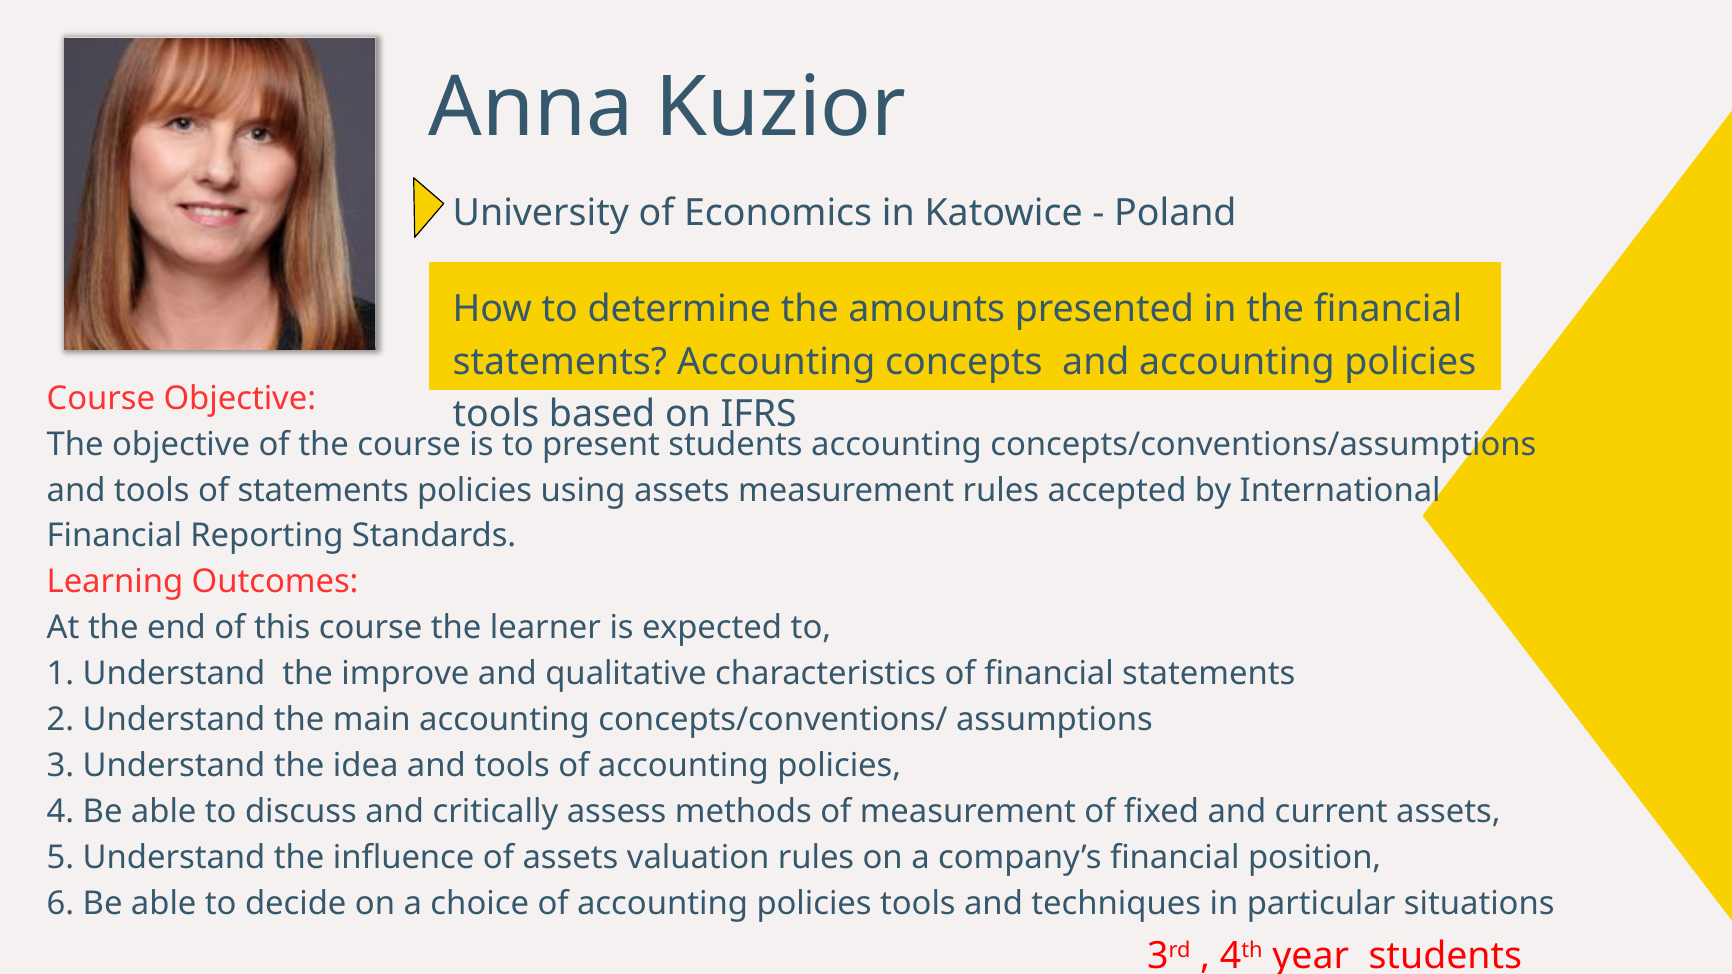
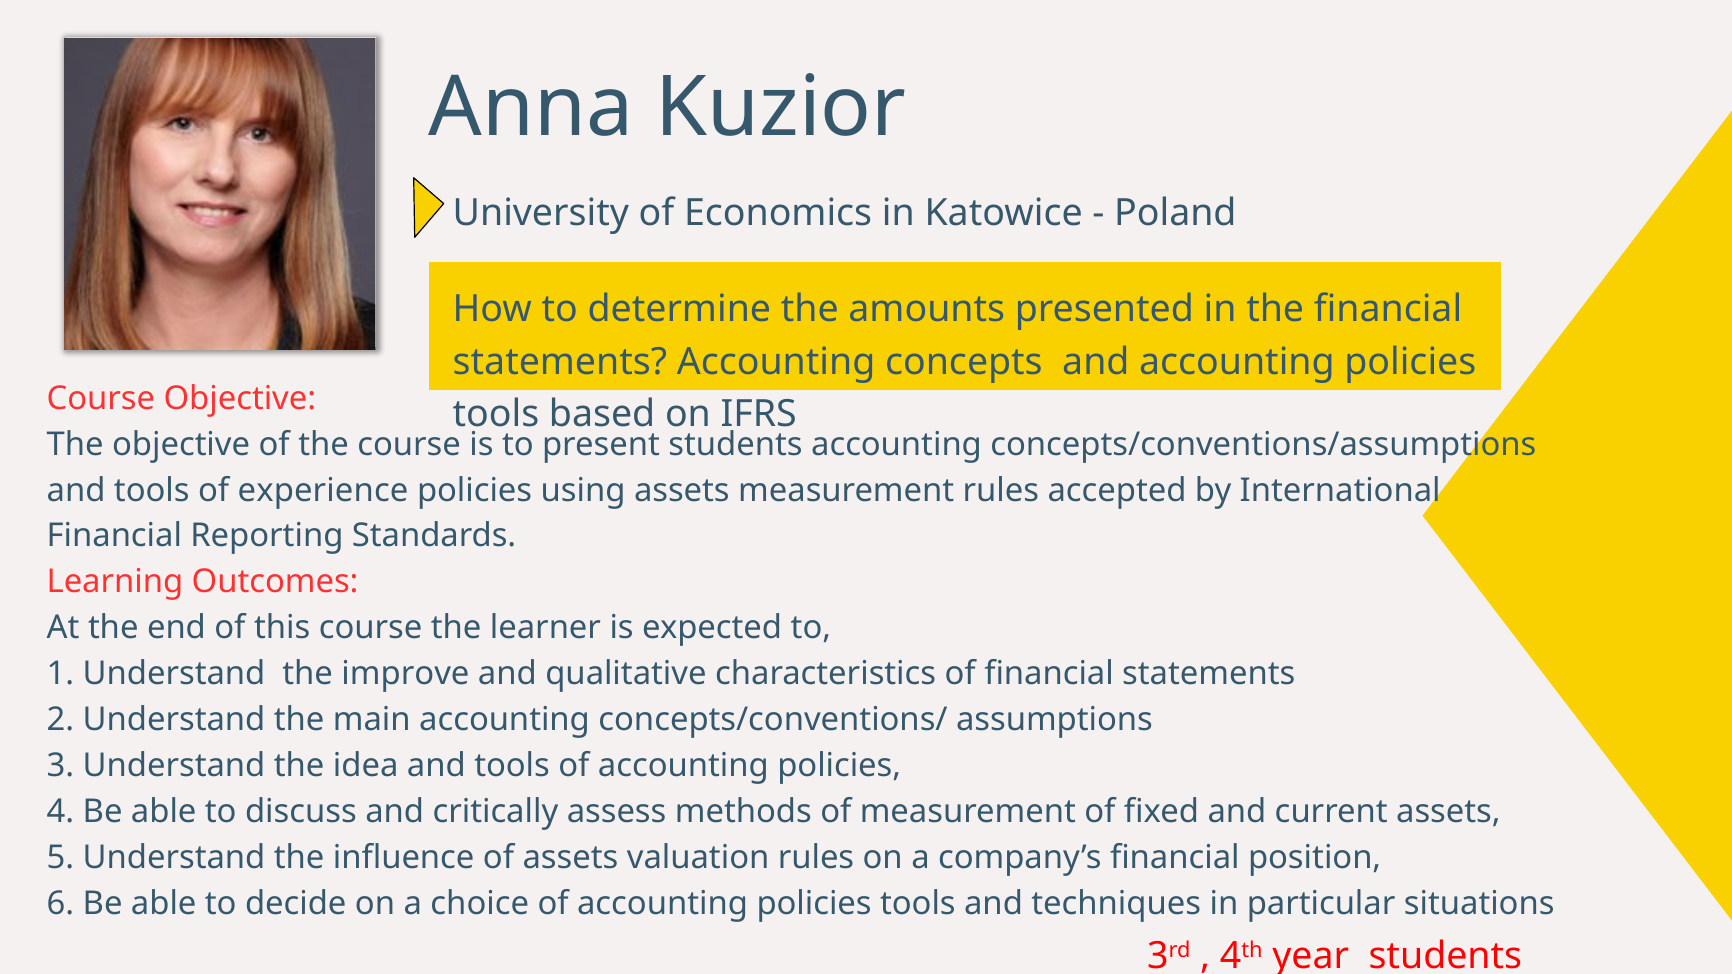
of statements: statements -> experience (323, 490)
